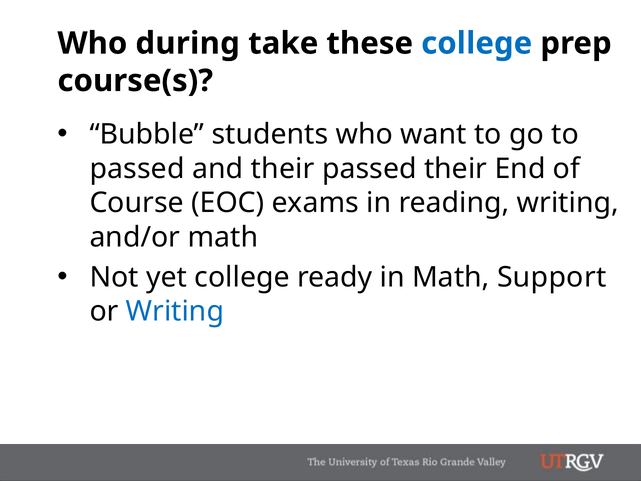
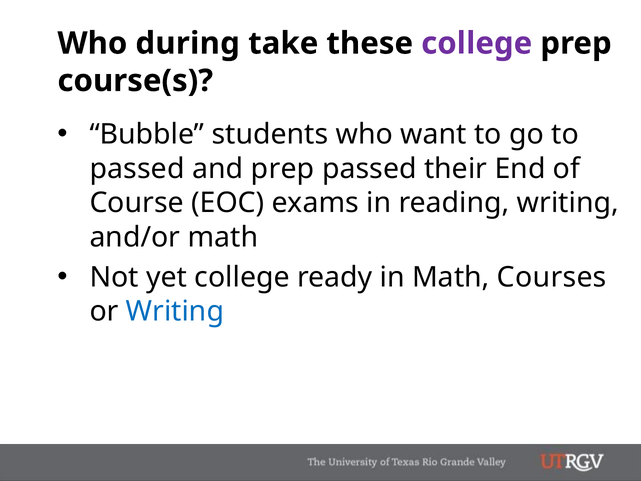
college colour: blue -> purple (477, 43)
and their: their -> prep (283, 169)
Support: Support -> Courses (552, 277)
